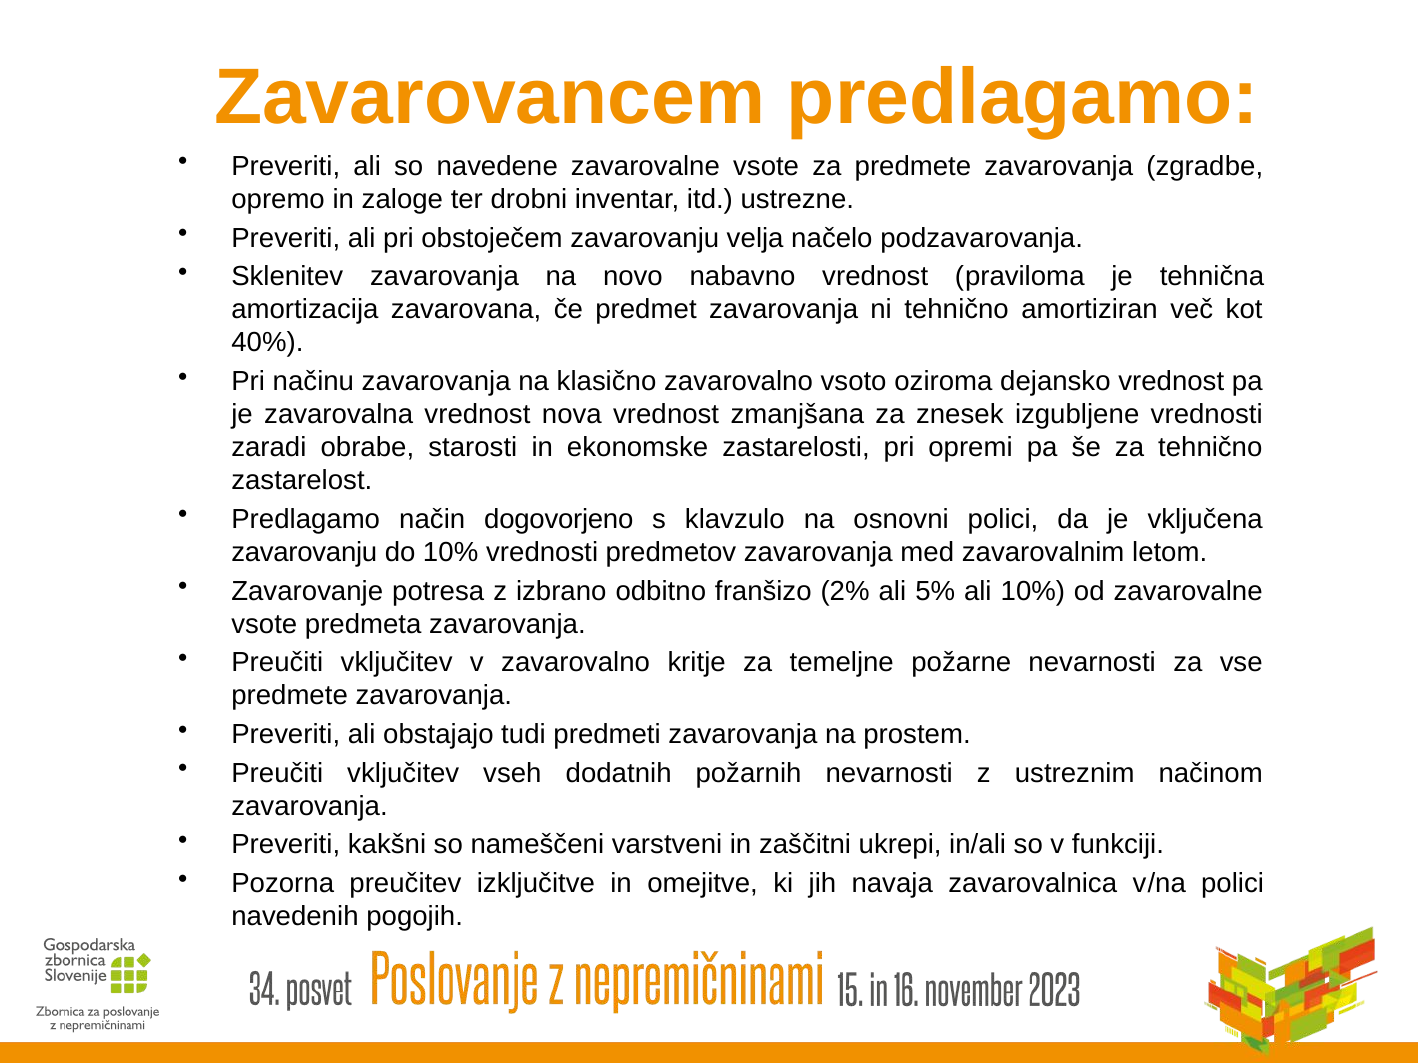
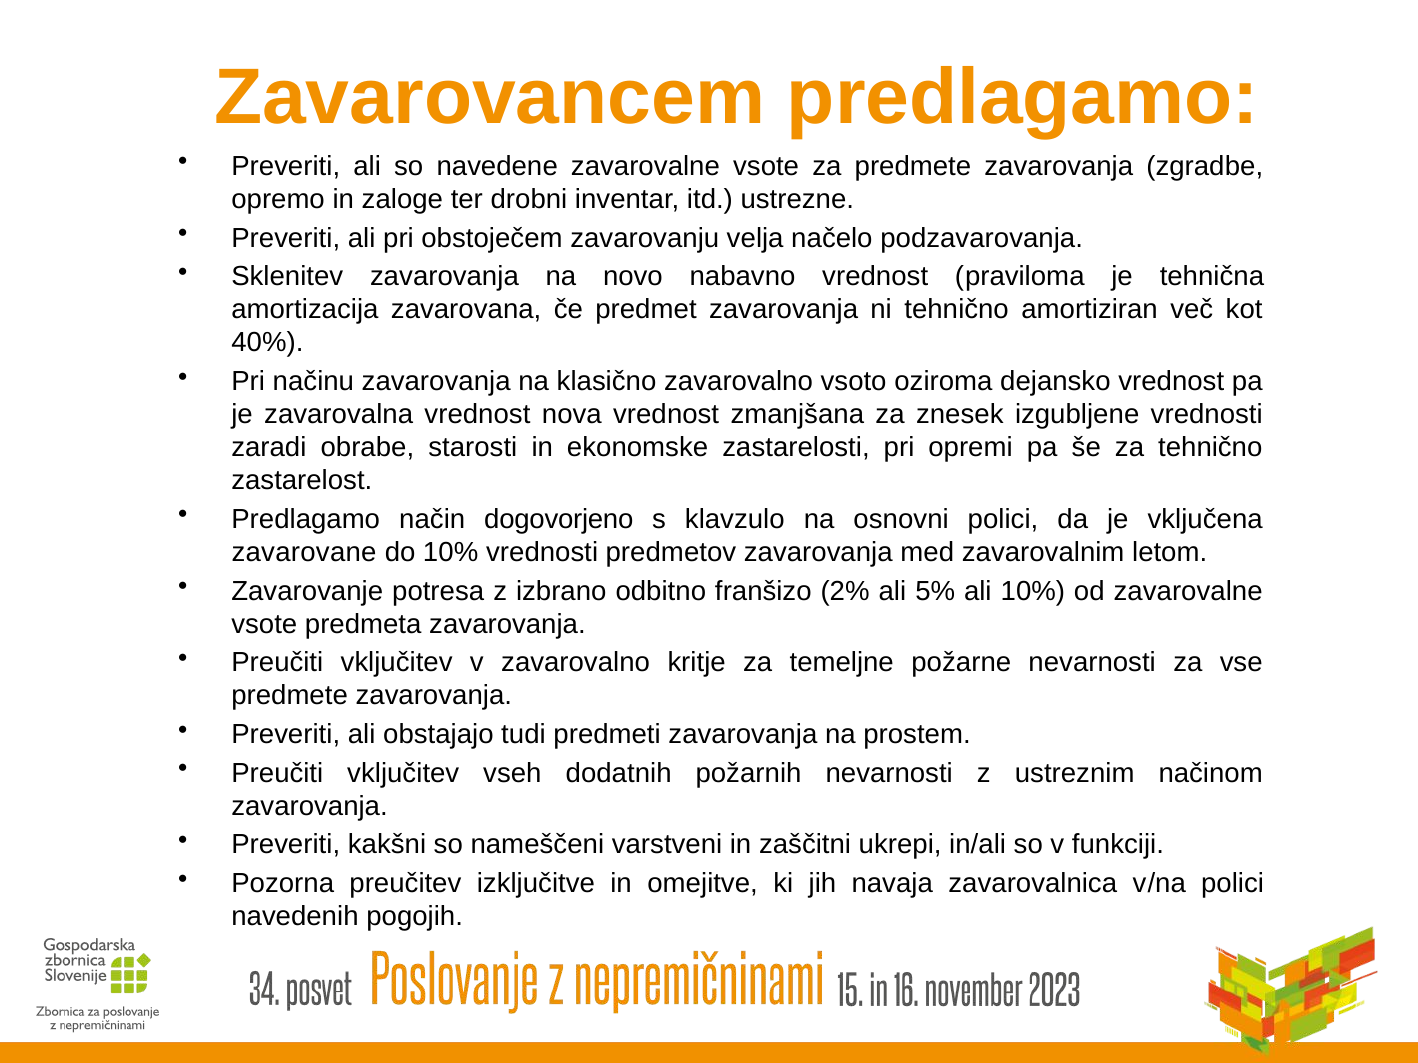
zavarovanju: zavarovanju -> zavarovane (304, 553)
